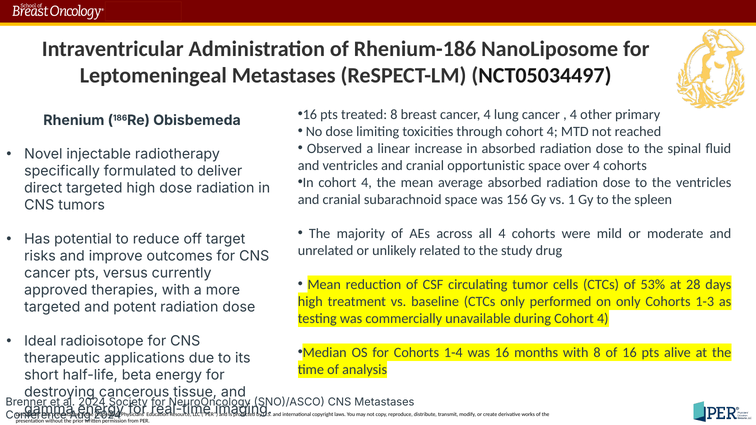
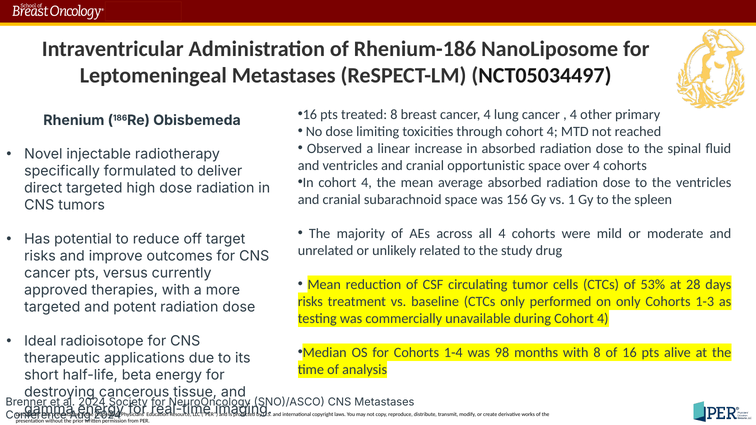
high: high -> risks (310, 302)
was 16: 16 -> 98 (502, 353)
